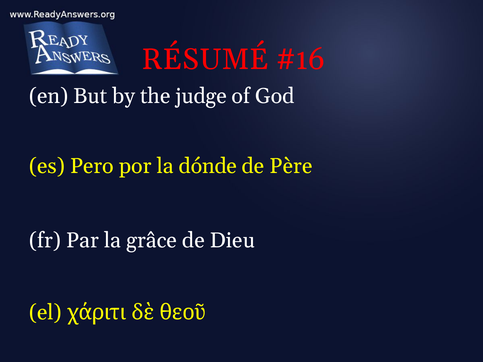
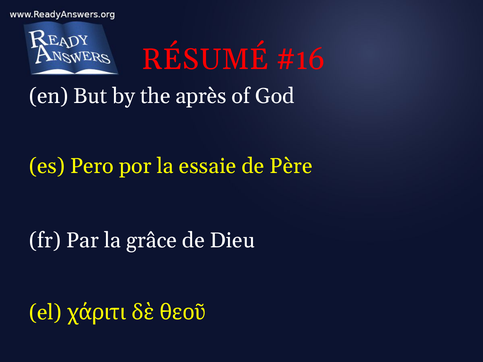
judge: judge -> après (201, 96)
dónde: dónde -> essaie (208, 166)
